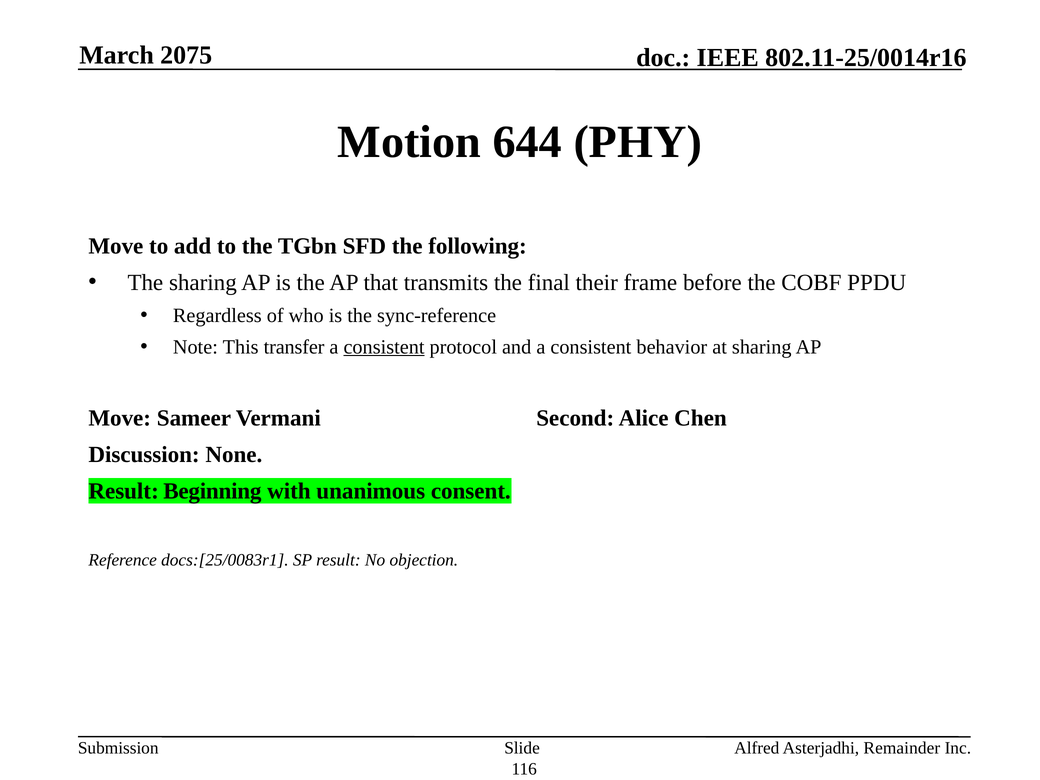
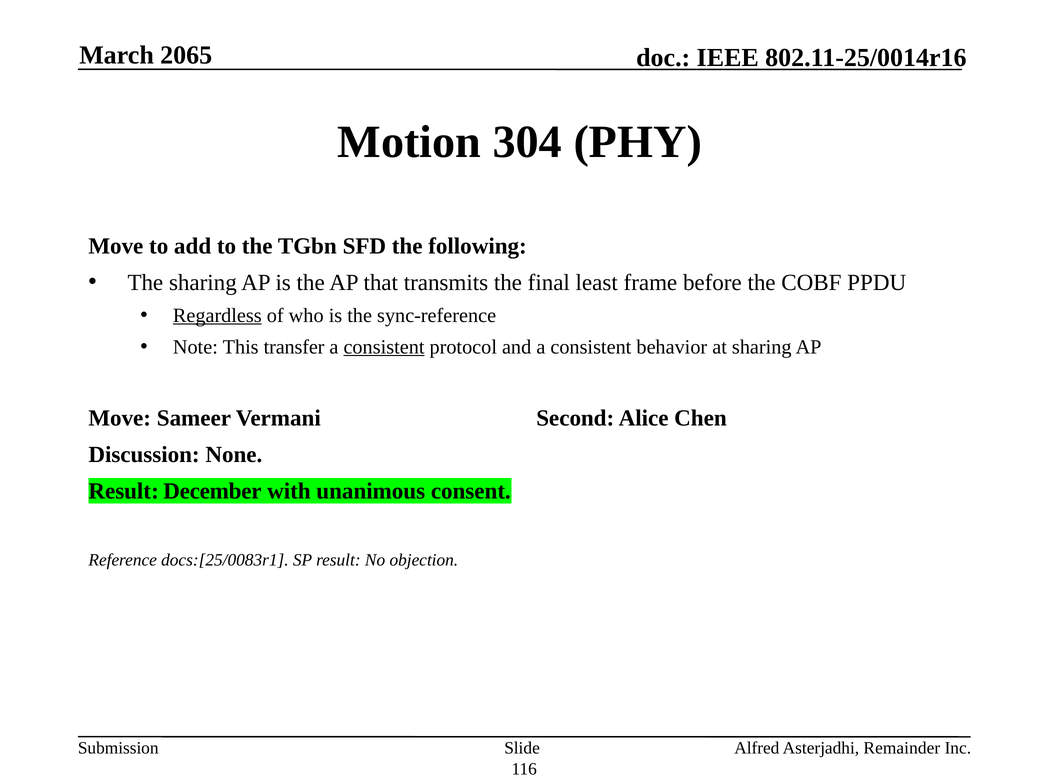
2075: 2075 -> 2065 (186, 55)
644: 644 -> 304 (527, 142)
their: their -> least (597, 282)
Regardless underline: none -> present (217, 315)
Beginning: Beginning -> December (212, 491)
